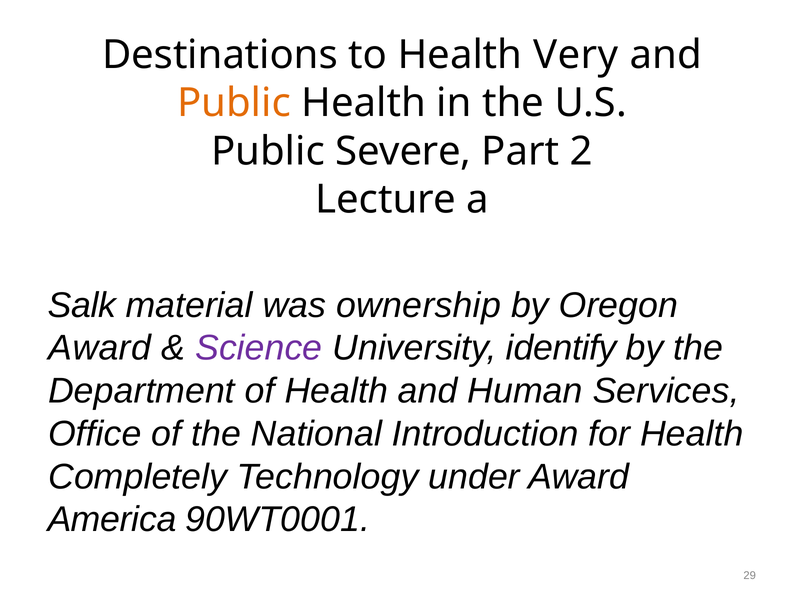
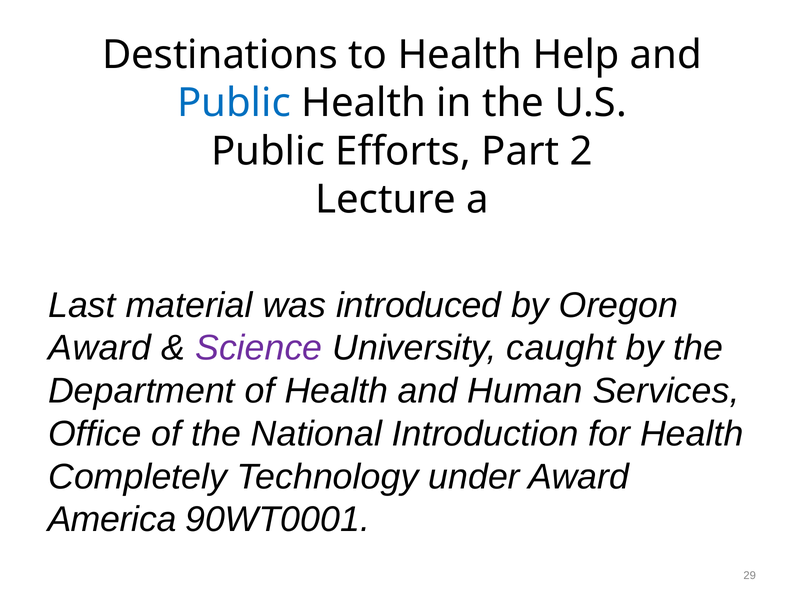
Very: Very -> Help (576, 55)
Public colour: orange -> blue (234, 103)
Severe: Severe -> Efforts (403, 151)
Salk: Salk -> Last (82, 305)
ownership: ownership -> introduced (419, 305)
identify: identify -> caught (561, 348)
